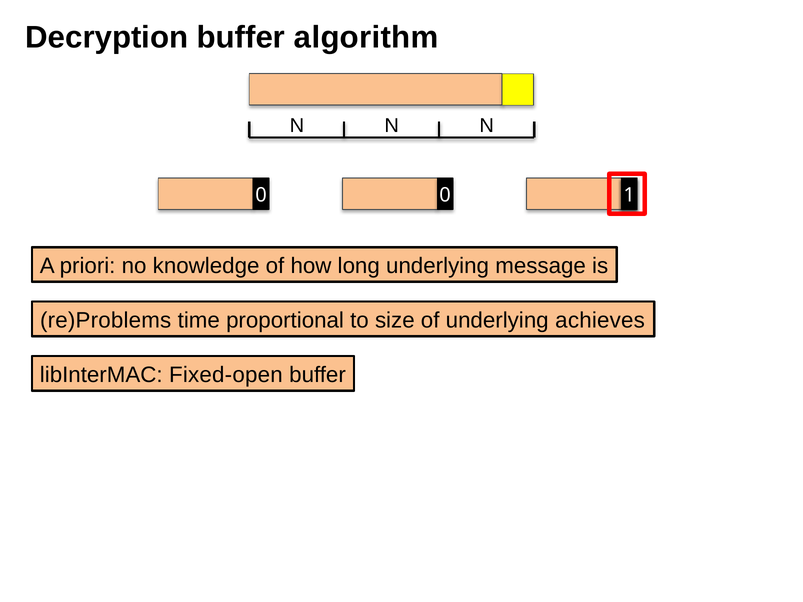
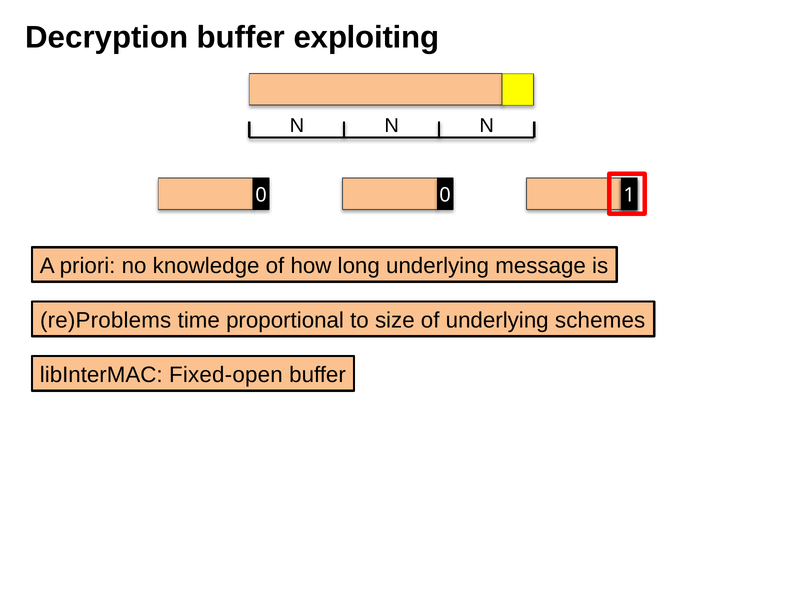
algorithm: algorithm -> exploiting (366, 38)
achieves: achieves -> schemes (600, 321)
